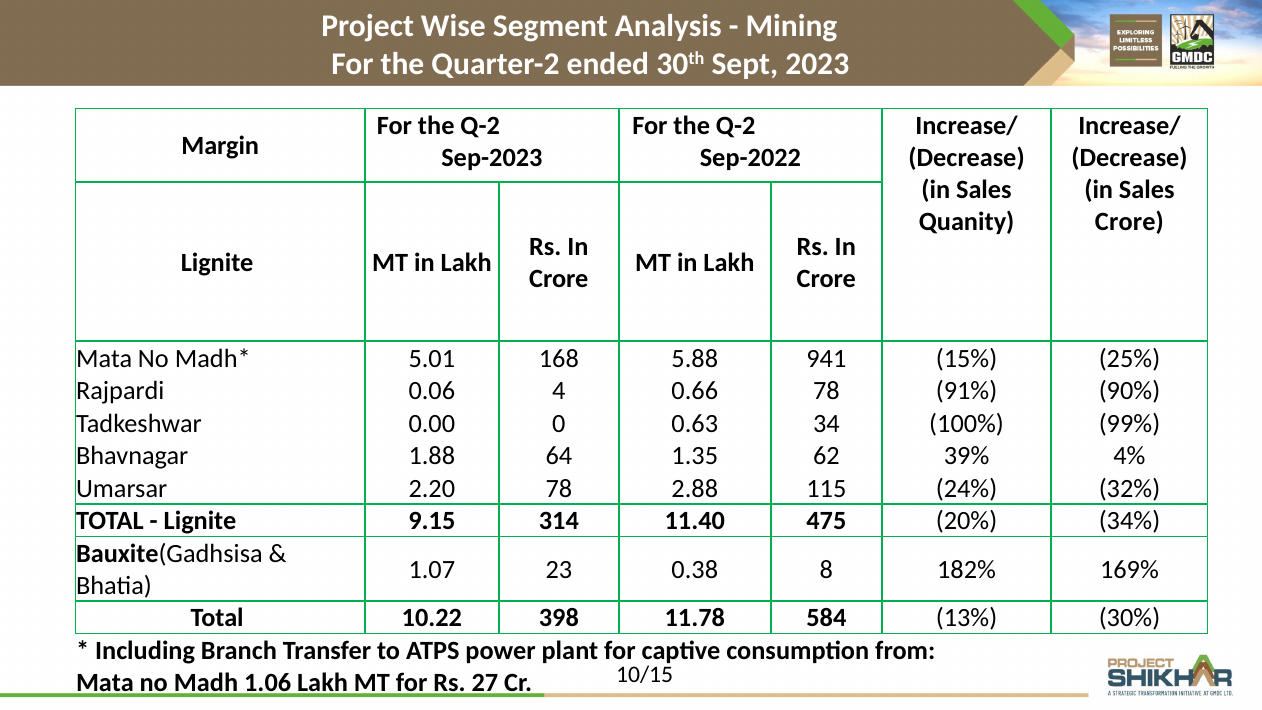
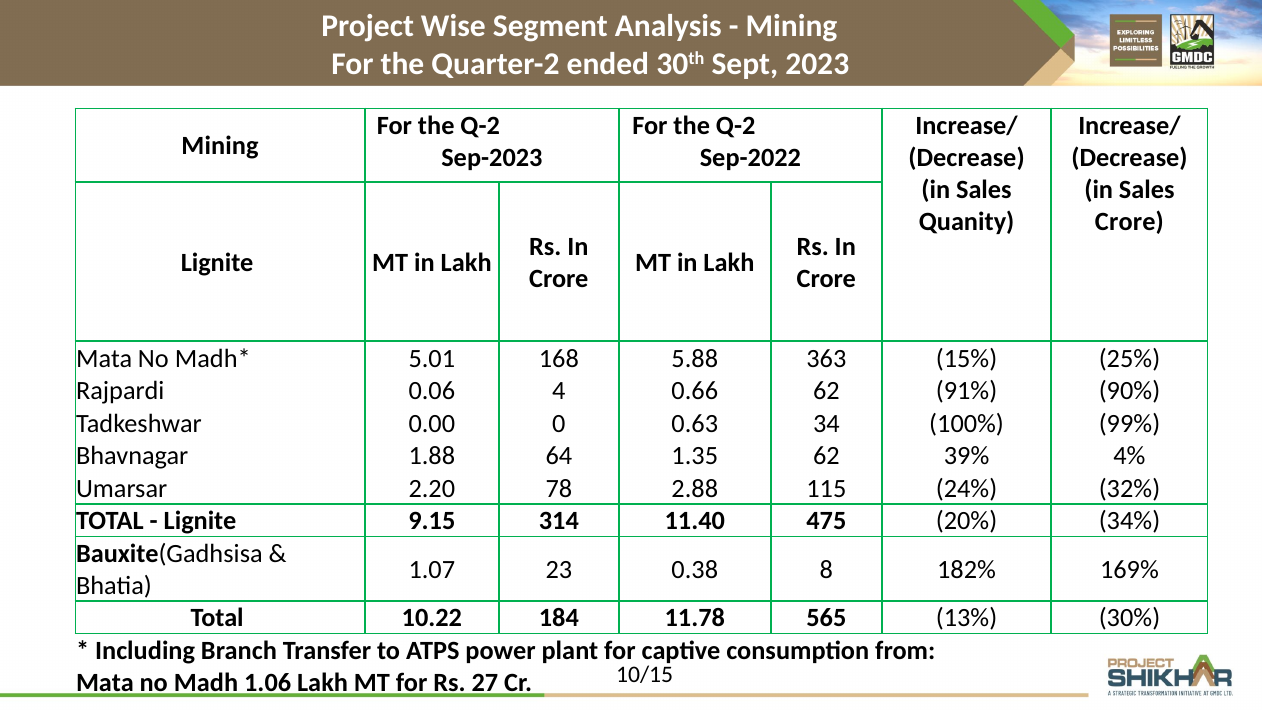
Margin: Margin -> Mining (220, 146)
941: 941 -> 363 (826, 358)
0.66 78: 78 -> 62 (826, 391)
398: 398 -> 184 (559, 618)
584: 584 -> 565 (826, 618)
